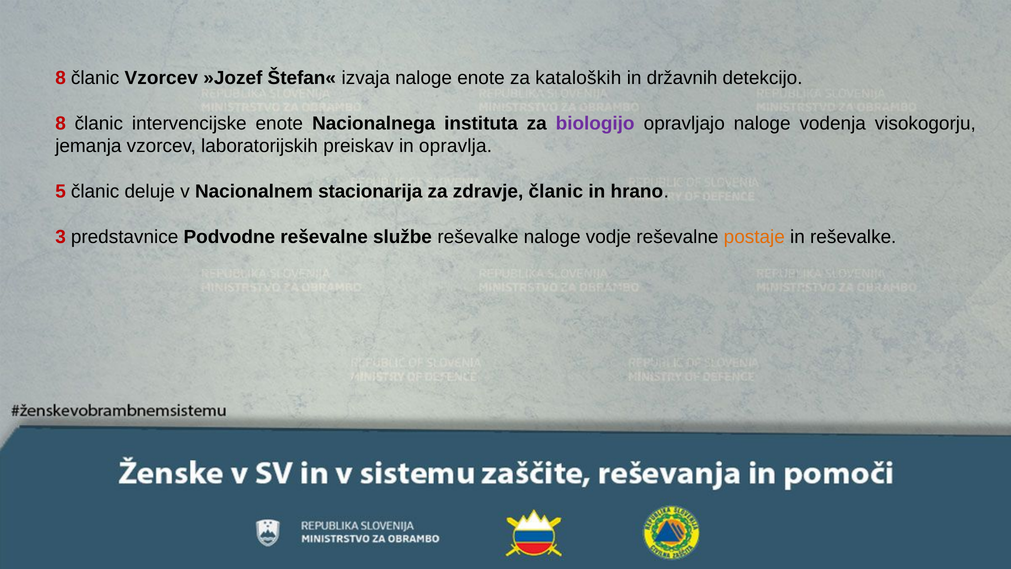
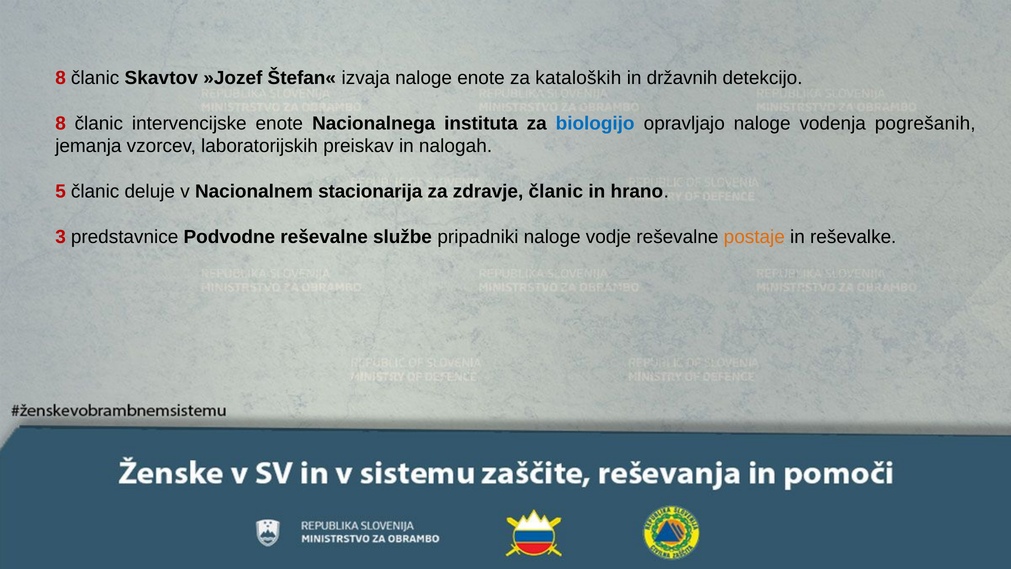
članic Vzorcev: Vzorcev -> Skavtov (161, 78)
biologijo colour: purple -> blue (595, 123)
visokogorju: visokogorju -> pogrešanih (925, 123)
opravlja: opravlja -> nalogah (456, 146)
službe reševalke: reševalke -> pripadniki (478, 237)
